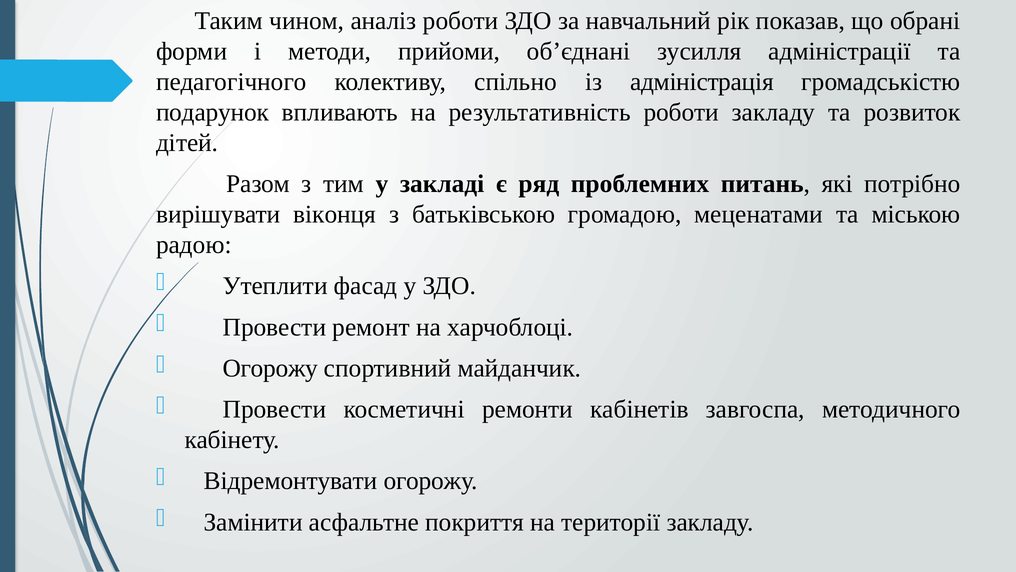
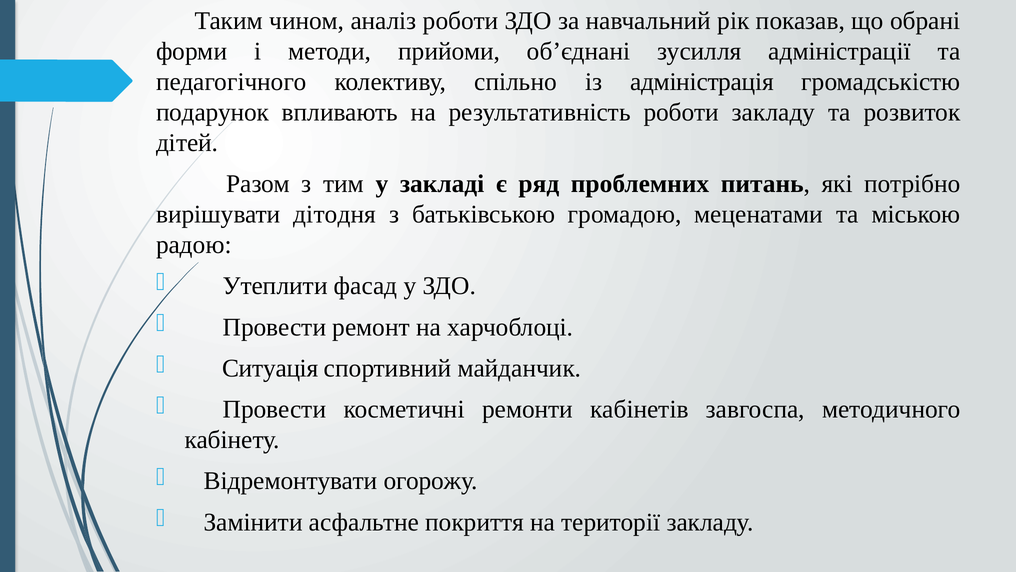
віконця: віконця -> дітодня (335, 214)
Огорожу: Огорожу -> Ситуація (270, 368)
